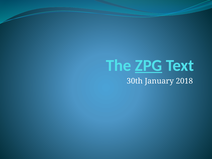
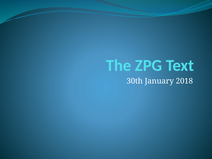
ZPG underline: present -> none (149, 65)
